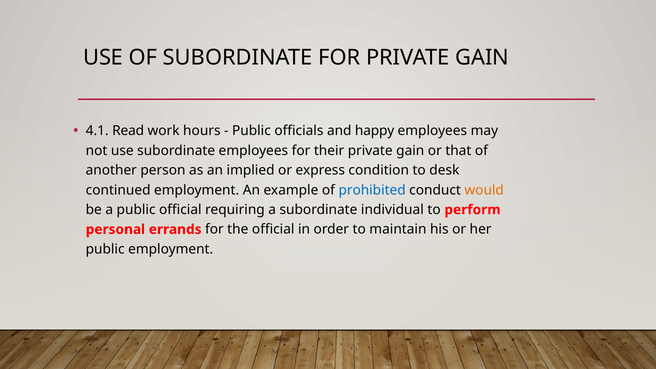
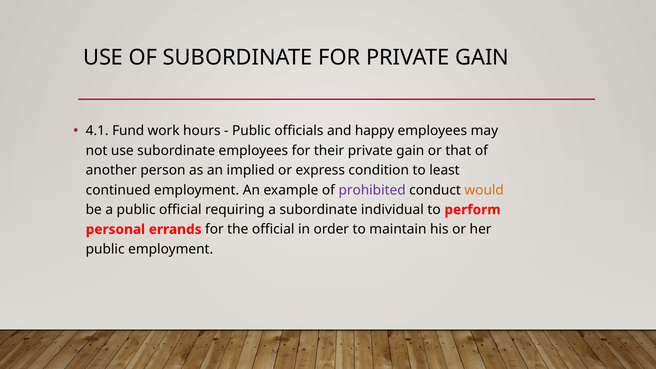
Read: Read -> Fund (128, 131)
desk: desk -> least (444, 170)
prohibited colour: blue -> purple (372, 190)
